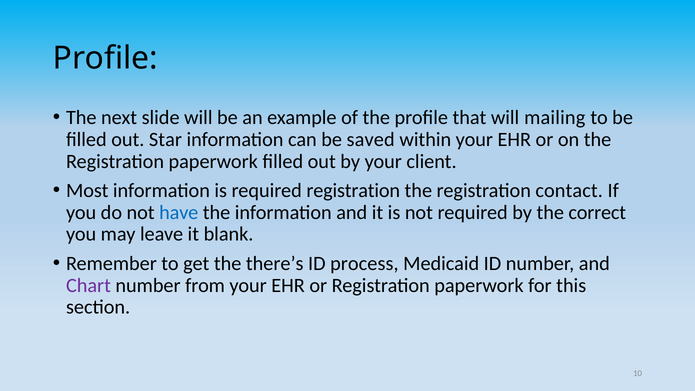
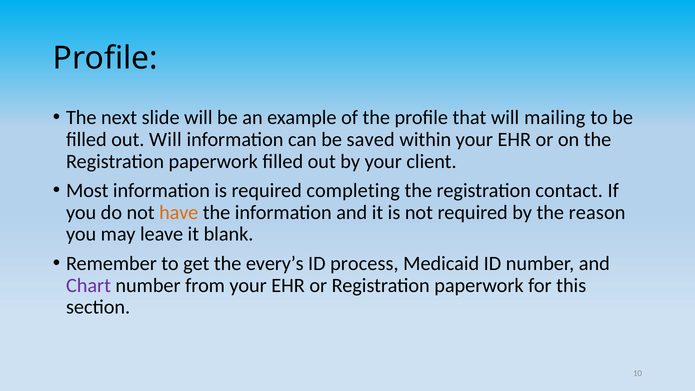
out Star: Star -> Will (165, 139)
required registration: registration -> completing (353, 190)
have colour: blue -> orange (179, 212)
correct: correct -> reason (597, 212)
there’s: there’s -> every’s (275, 263)
